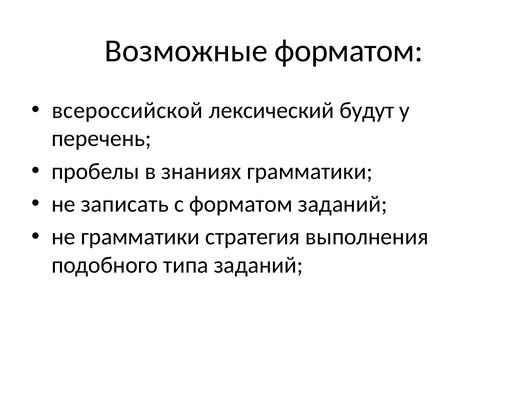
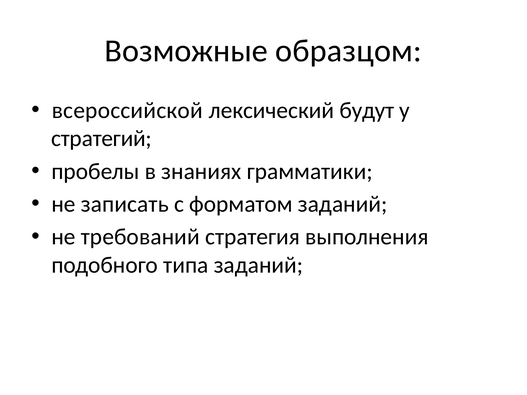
Возможные форматом: форматом -> образцом (349, 51)
перечень: перечень -> стратегий (102, 139)
не грамматики: грамматики -> требований (140, 237)
